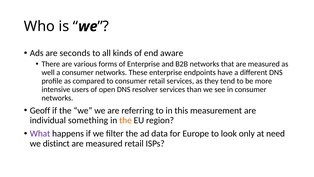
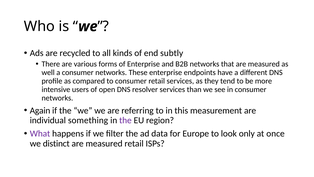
seconds: seconds -> recycled (75, 53)
aware: aware -> subtly (172, 53)
Geoff: Geoff -> Again (40, 110)
the colour: orange -> purple (125, 120)
need: need -> once (276, 133)
